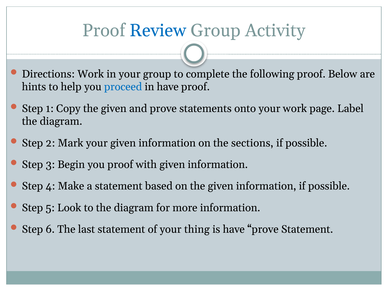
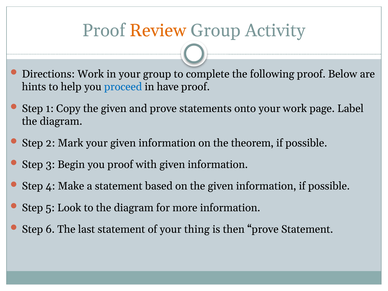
Review colour: blue -> orange (158, 31)
sections: sections -> theorem (252, 143)
is have: have -> then (234, 229)
